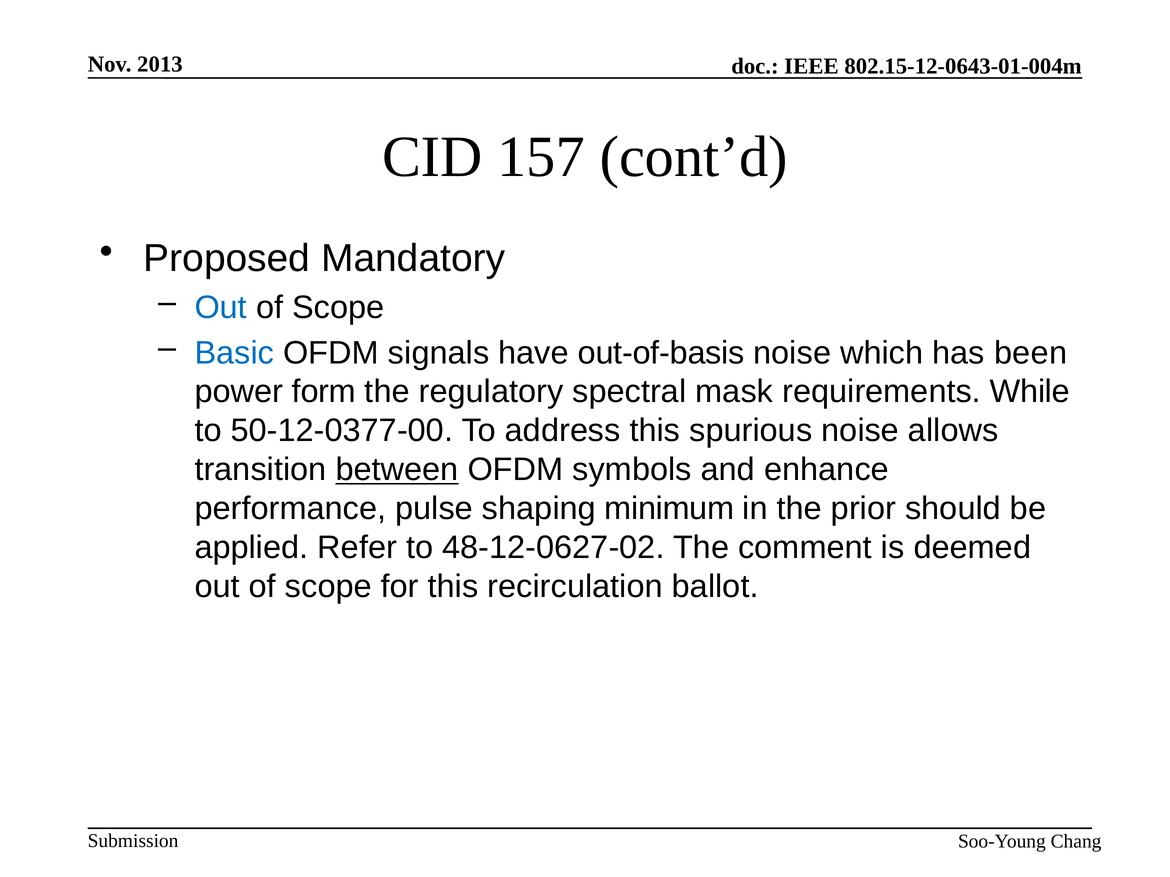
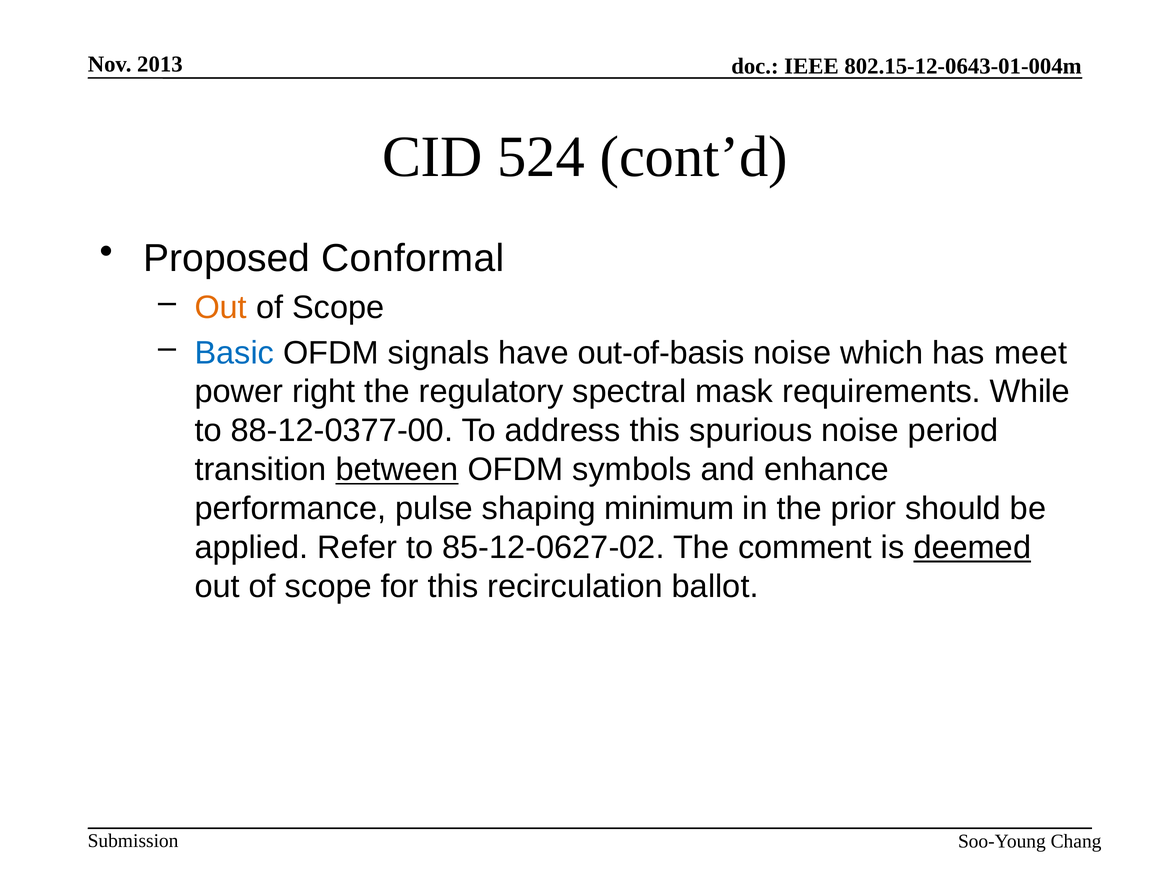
157: 157 -> 524 (541, 157)
Mandatory: Mandatory -> Conformal (413, 259)
Out colour: blue -> orange (221, 307)
been: been -> meet (1031, 353)
form: form -> right (324, 392)
50-12-0377-00: 50-12-0377-00 -> 88-12-0377-00 (342, 431)
allows: allows -> period (953, 431)
48-12-0627-02: 48-12-0627-02 -> 85-12-0627-02 (553, 548)
deemed underline: none -> present (972, 548)
